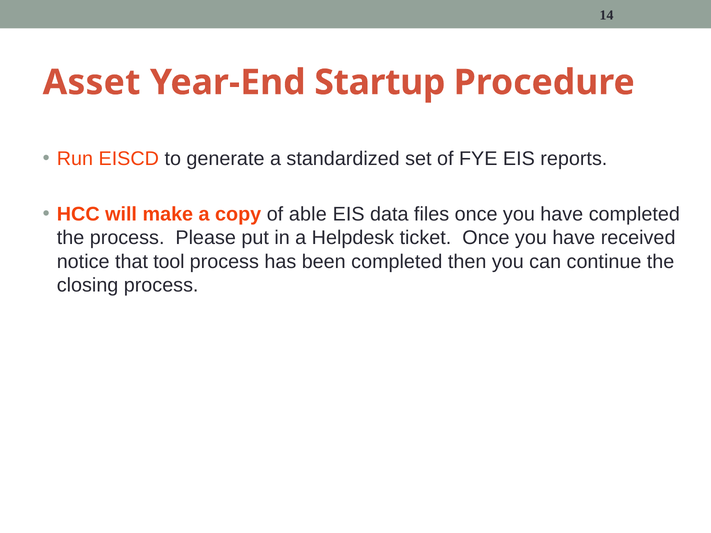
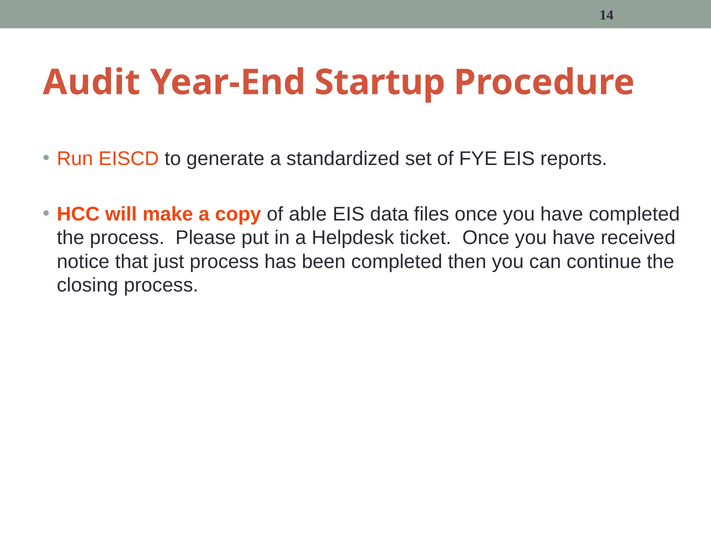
Asset: Asset -> Audit (92, 82)
tool: tool -> just (169, 262)
